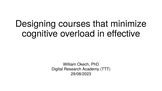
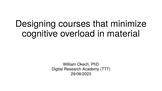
effective: effective -> material (123, 34)
